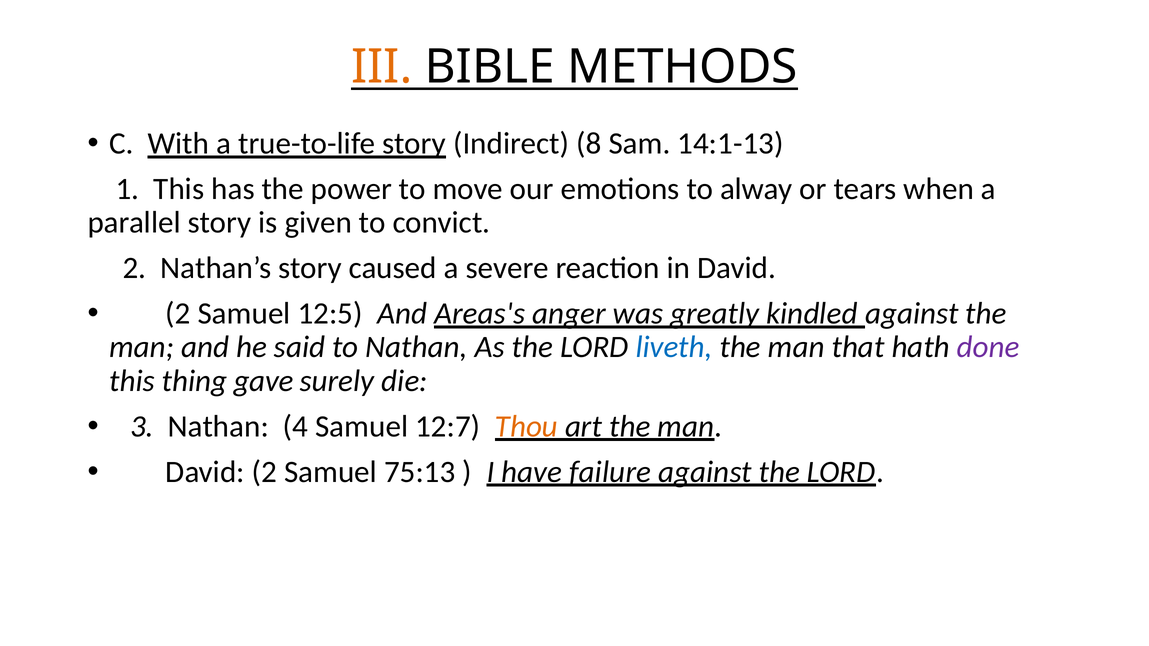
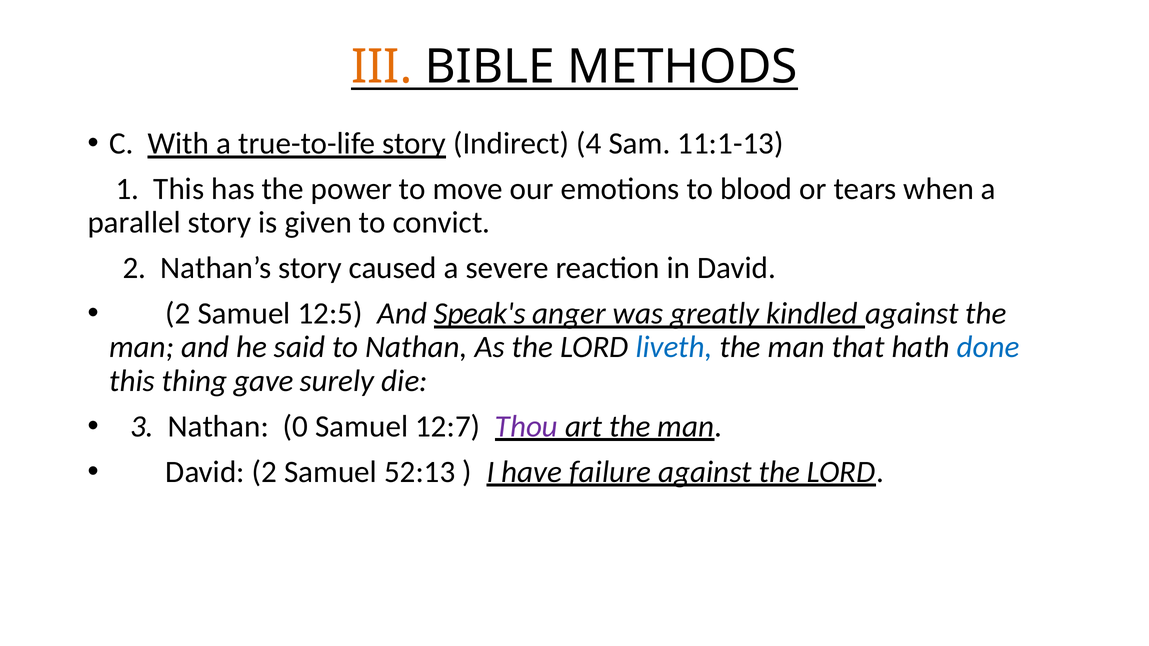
8: 8 -> 4 (589, 143)
14:1-13: 14:1-13 -> 11:1-13 (731, 143)
alway: alway -> blood (756, 189)
Areas's: Areas's -> Speak's (480, 314)
done colour: purple -> blue (988, 347)
4: 4 -> 0 (296, 427)
Thou colour: orange -> purple (526, 427)
75:13: 75:13 -> 52:13 (420, 472)
